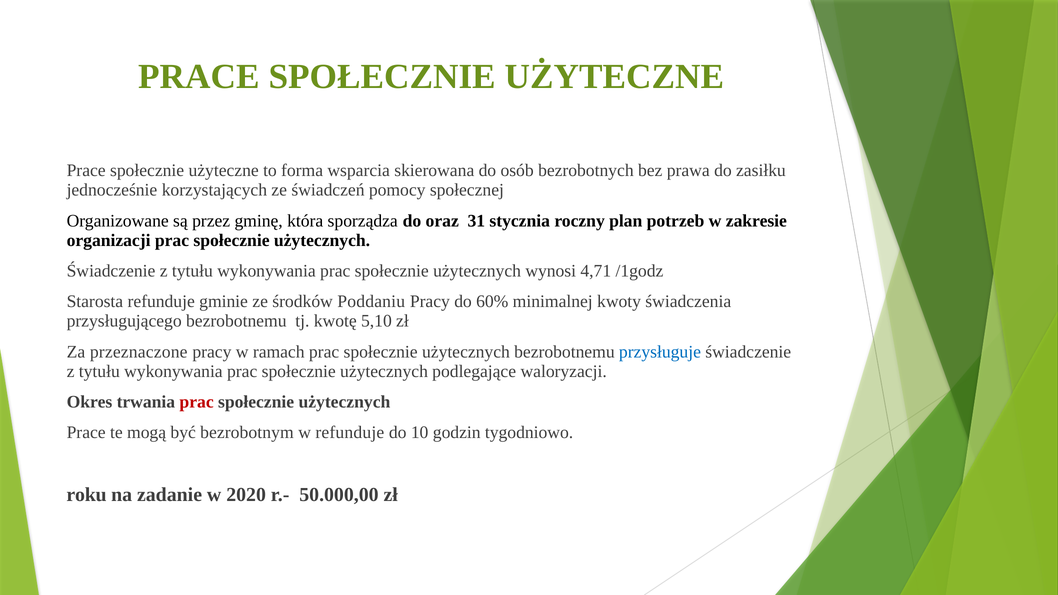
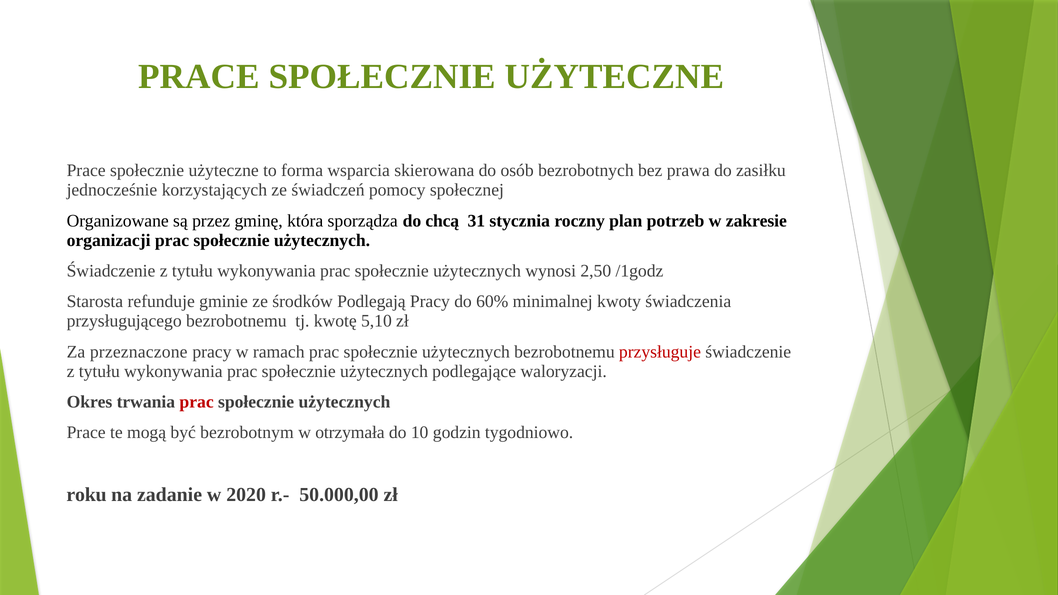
oraz: oraz -> chcą (442, 221)
4,71: 4,71 -> 2,50 (596, 271)
Poddaniu: Poddaniu -> Podlegają (371, 302)
przysługuje colour: blue -> red (660, 352)
w refunduje: refunduje -> otrzymała (350, 433)
